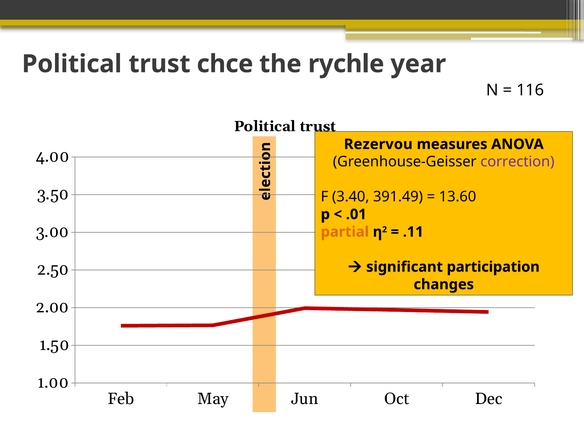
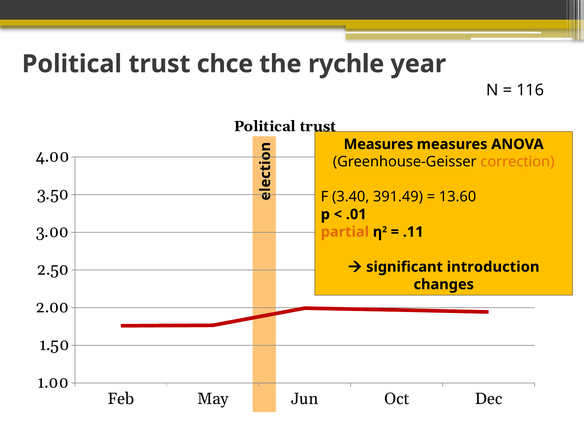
Rezervou: Rezervou -> Measures (378, 144)
correction colour: purple -> orange (517, 162)
participation: participation -> introduction (493, 267)
